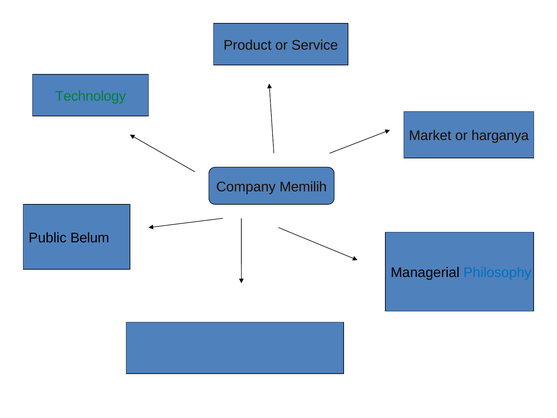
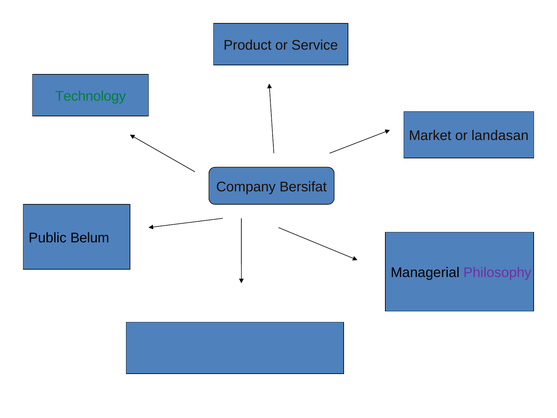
harganya: harganya -> landasan (500, 136)
Memilih: Memilih -> Bersifat (303, 187)
Philosophy colour: blue -> purple (497, 272)
